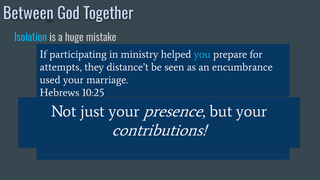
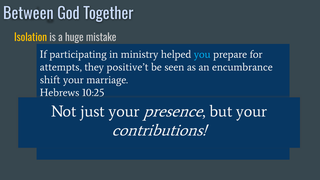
Isolation colour: light blue -> yellow (31, 37)
distance’t: distance’t -> positive’t (127, 67)
used: used -> shift (50, 80)
